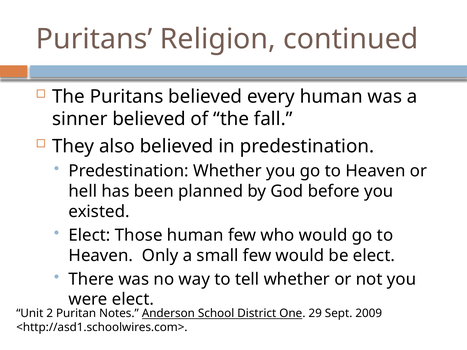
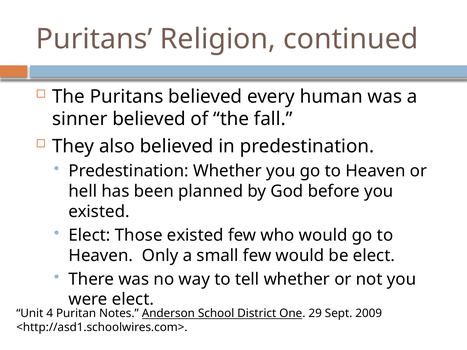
Those human: human -> existed (195, 235)
2: 2 -> 4 (50, 314)
